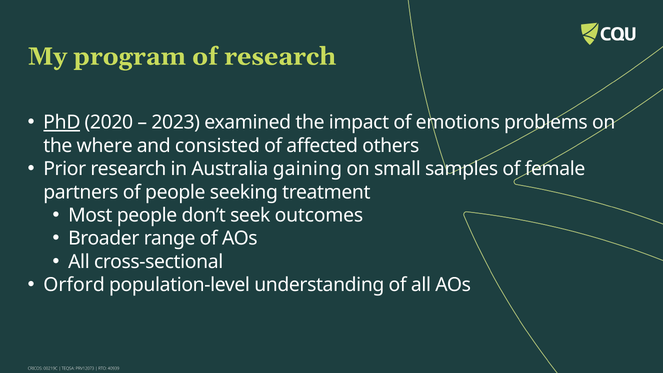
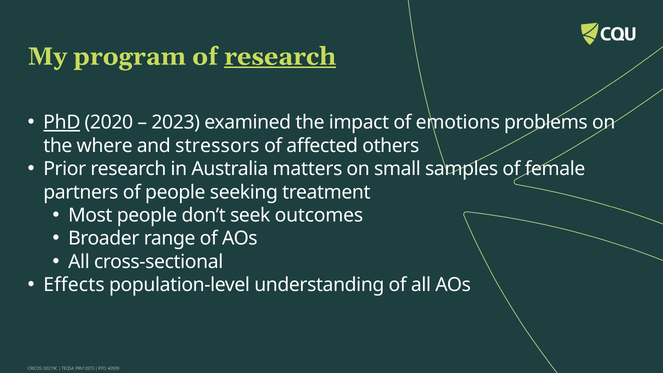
research underline: none -> present (280, 56)
consisted: consisted -> stressors (217, 146)
gaining: gaining -> matters (308, 169)
Orford: Orford -> Effects (74, 285)
